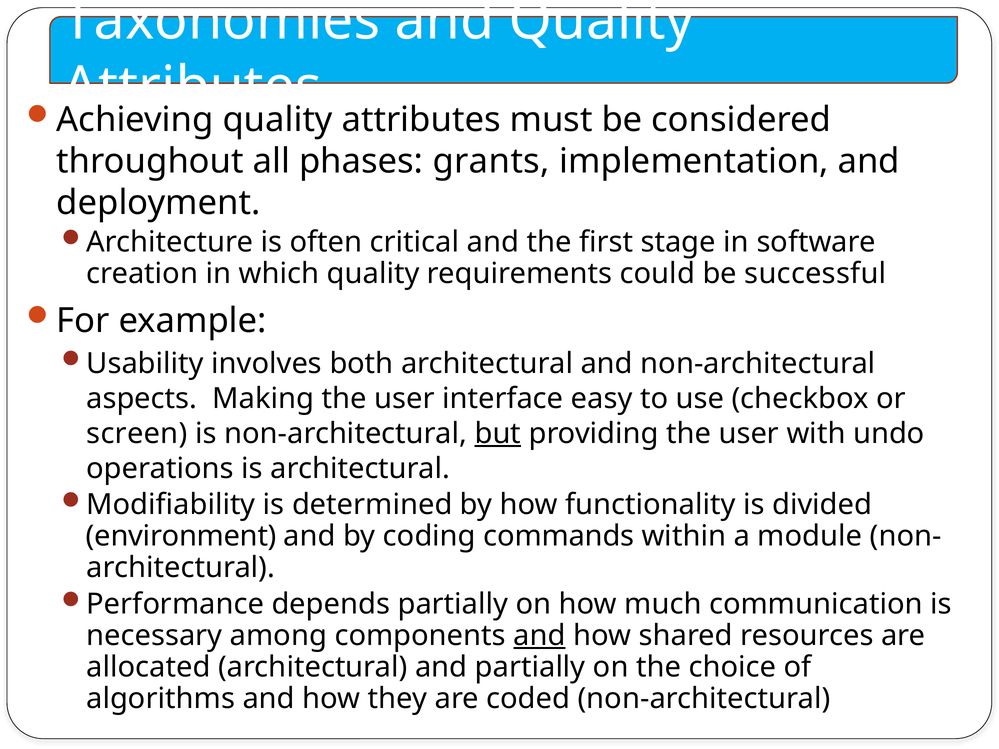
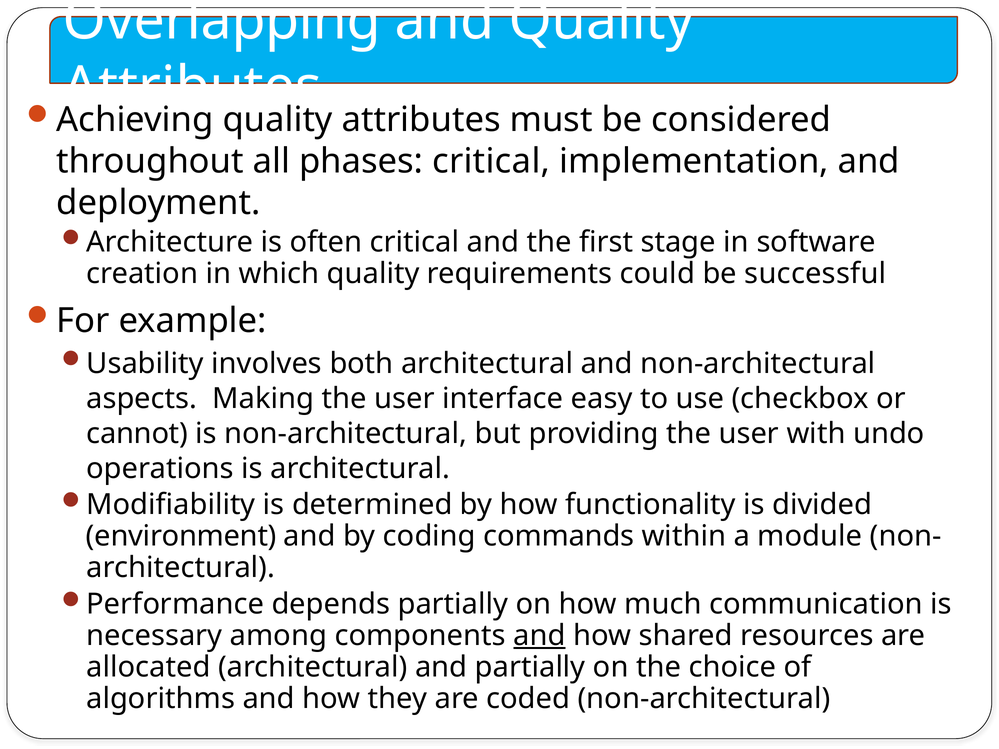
Taxonomies: Taxonomies -> Overlapping (222, 21)
phases grants: grants -> critical (491, 161)
screen: screen -> cannot (137, 434)
but underline: present -> none (498, 434)
